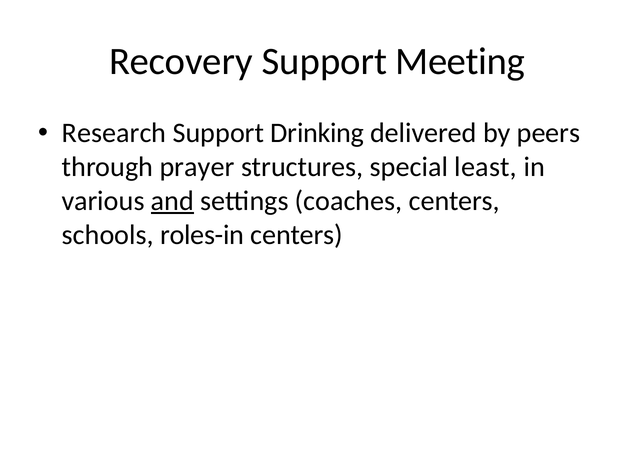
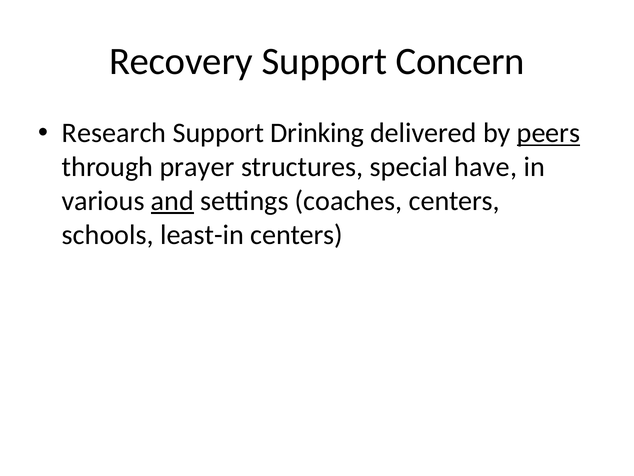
Meeting: Meeting -> Concern (460, 61)
peers underline: none -> present (548, 133)
least: least -> have (486, 167)
roles-in: roles-in -> least-in (202, 235)
